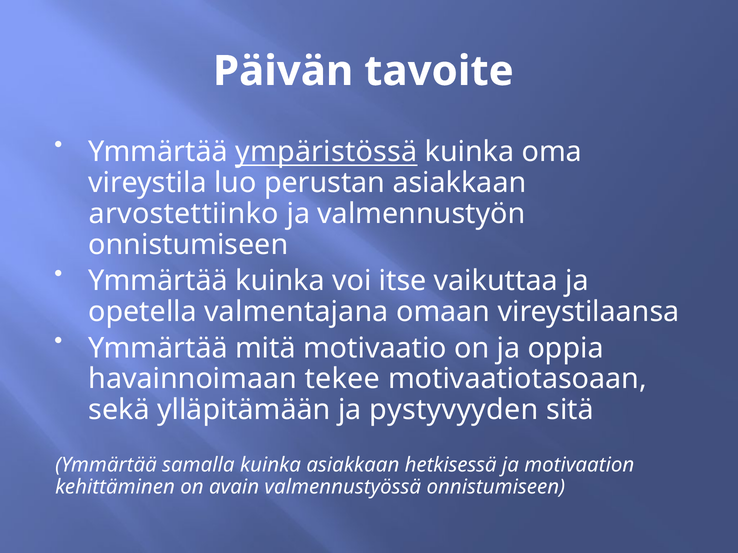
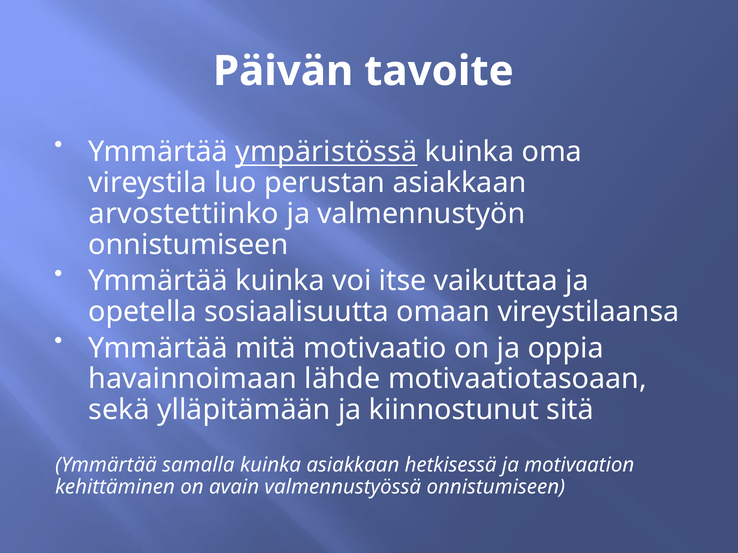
valmentajana: valmentajana -> sosiaalisuutta (297, 312)
tekee: tekee -> lähde (342, 379)
pystyvyyden: pystyvyyden -> kiinnostunut (454, 410)
